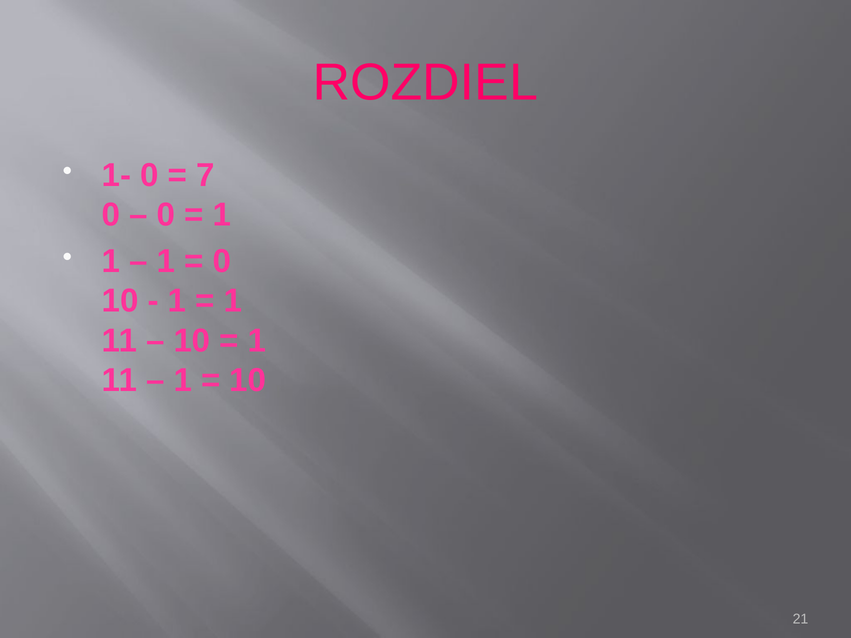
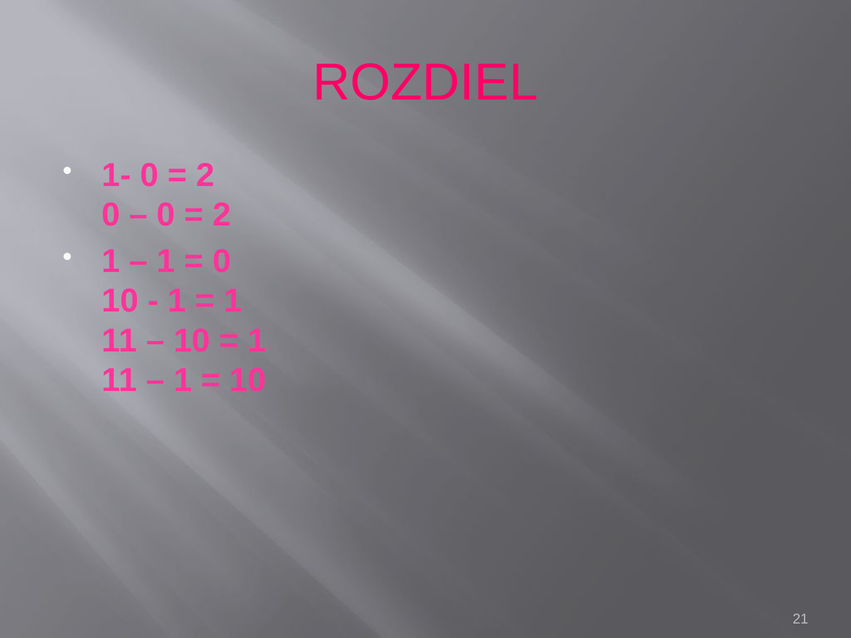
7: 7 -> 2 (206, 175)
1: 1 -> 2 (222, 215)
